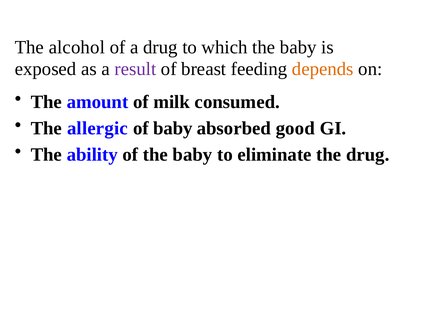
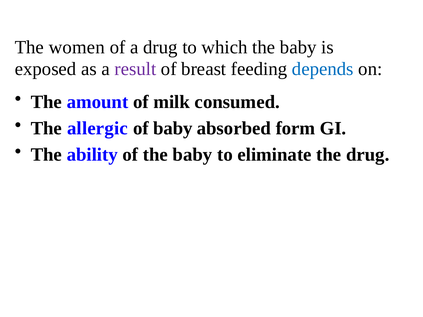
alcohol: alcohol -> women (77, 47)
depends colour: orange -> blue (323, 69)
good: good -> form (295, 128)
